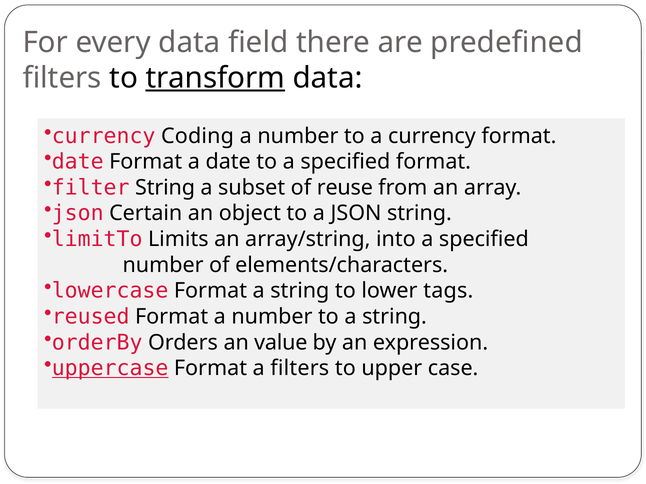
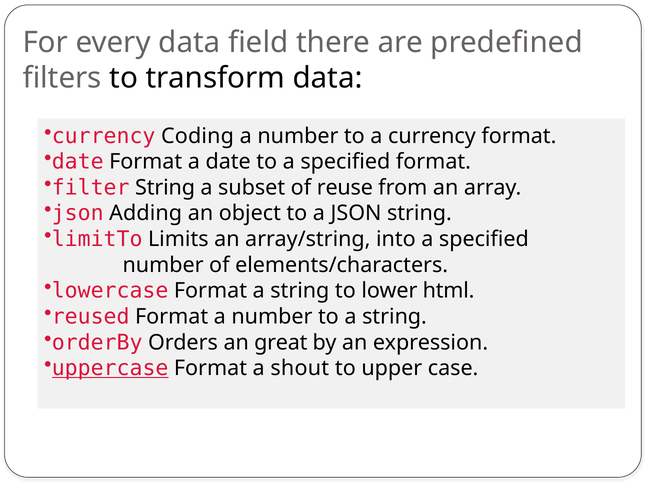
transform underline: present -> none (215, 78)
Certain: Certain -> Adding (146, 214)
tags: tags -> html (449, 291)
value: value -> great (281, 343)
a filters: filters -> shout (300, 369)
